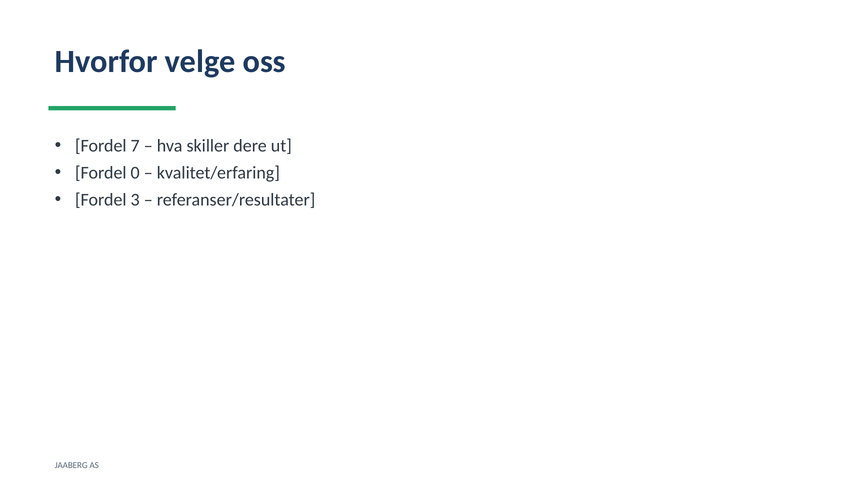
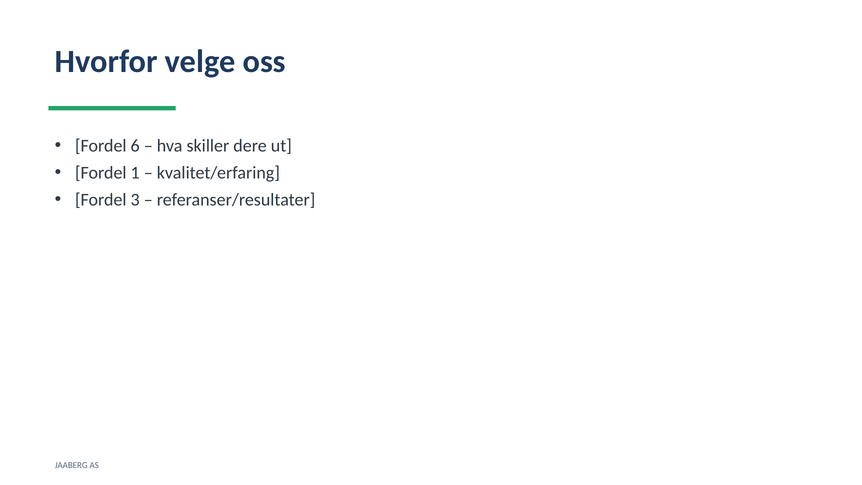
7: 7 -> 6 (135, 146)
0: 0 -> 1 (135, 173)
